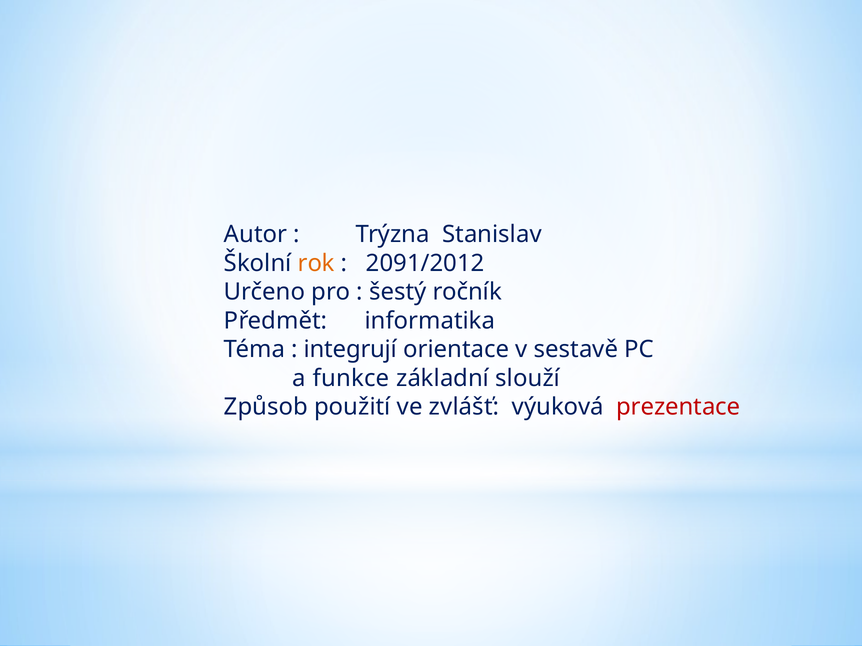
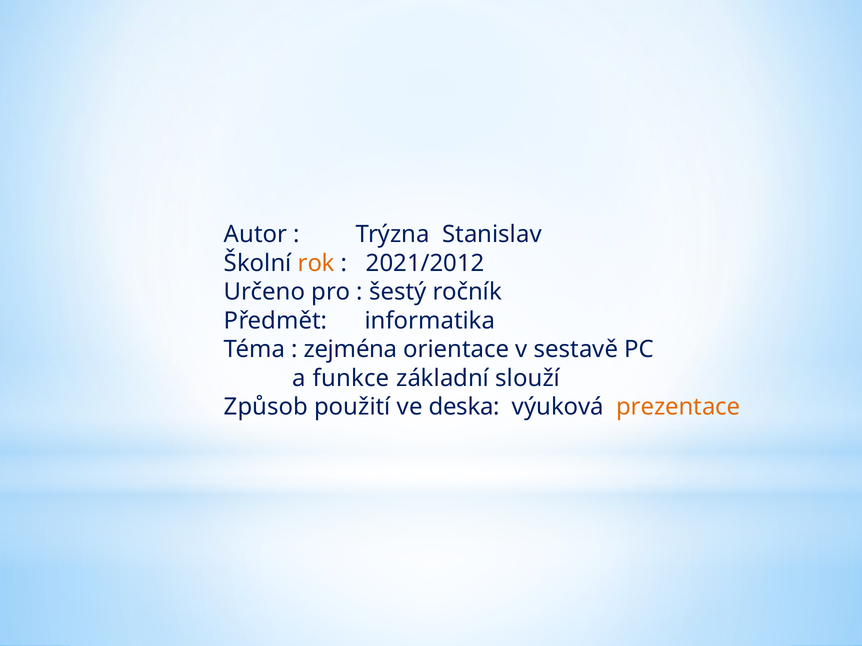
2091/2012: 2091/2012 -> 2021/2012 (425, 263)
integrují: integrují -> zejména (350, 350)
zvlášť: zvlášť -> deska (464, 407)
prezentace colour: red -> orange (678, 407)
